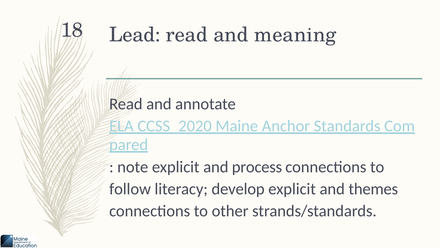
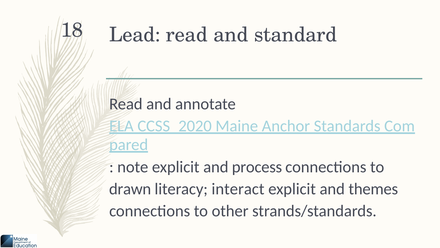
meaning: meaning -> standard (296, 35)
follow: follow -> drawn (130, 189)
develop: develop -> interact (238, 189)
